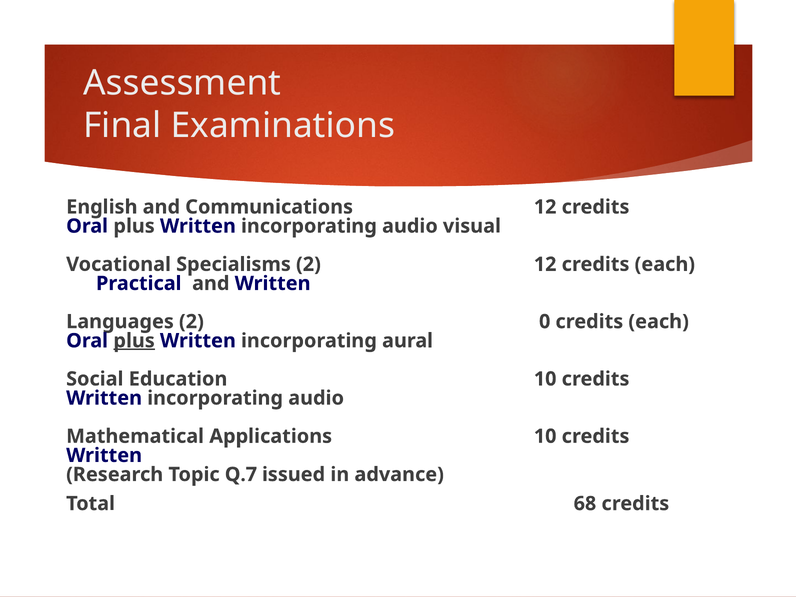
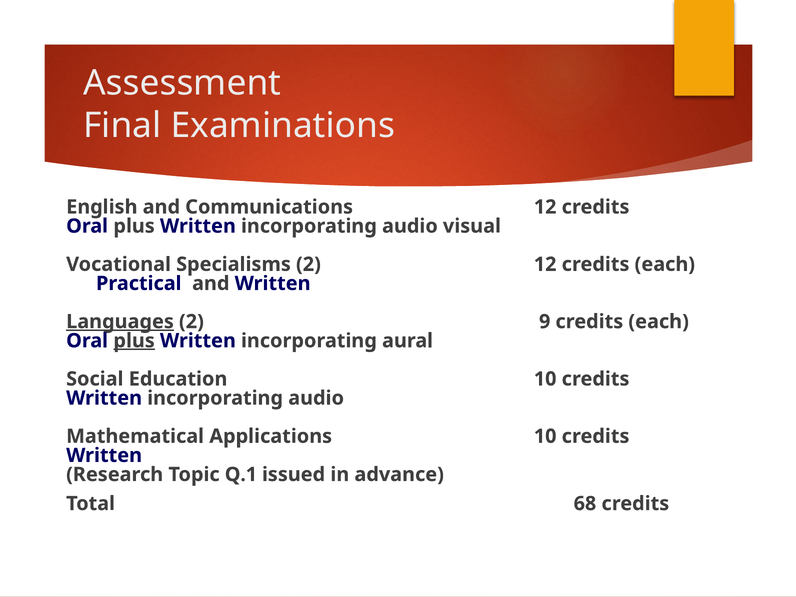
Languages underline: none -> present (120, 322)
0: 0 -> 9 (545, 322)
Q.7: Q.7 -> Q.1 (241, 475)
